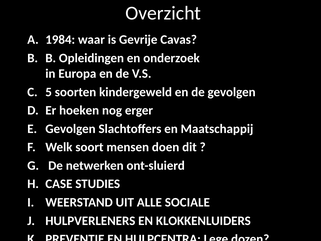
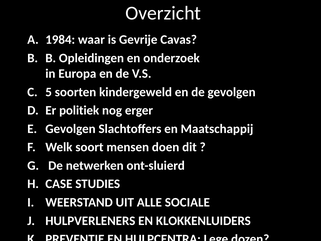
hoeken: hoeken -> politiek (79, 110)
